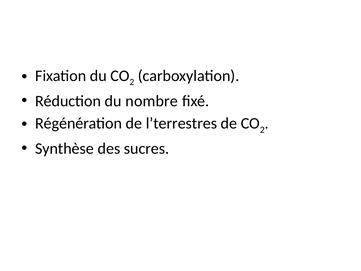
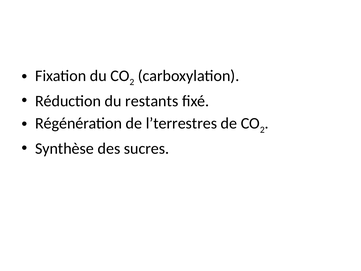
nombre: nombre -> restants (152, 101)
